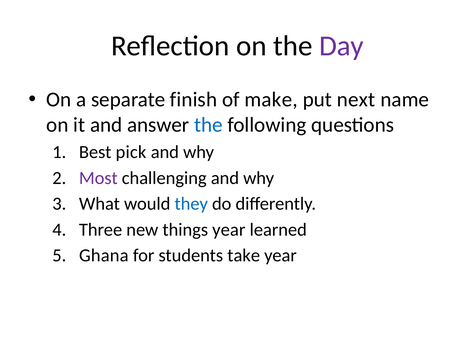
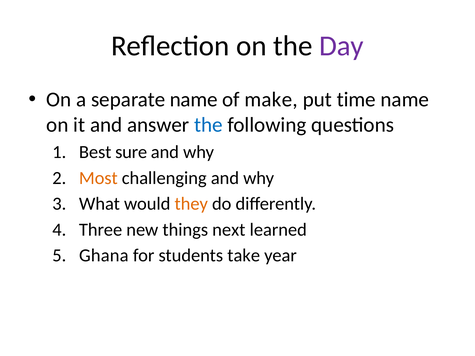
separate finish: finish -> name (194, 100)
next: next -> time (356, 100)
pick: pick -> sure (131, 152)
Most colour: purple -> orange (98, 178)
they colour: blue -> orange (191, 204)
things year: year -> next (229, 230)
